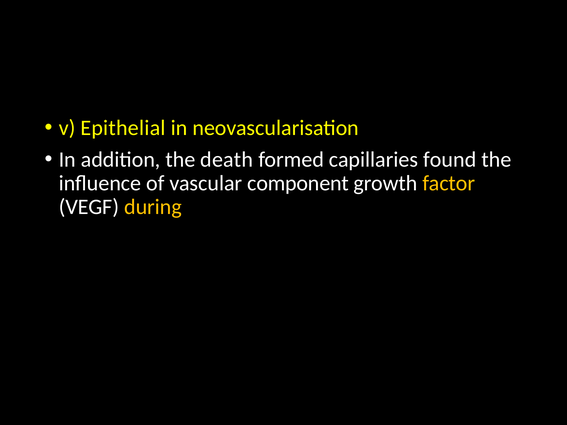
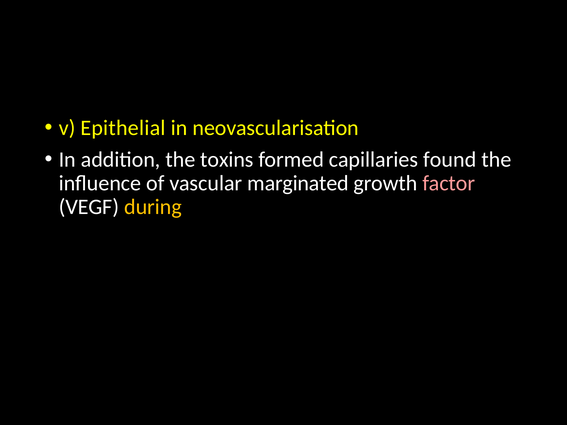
death: death -> toxins (227, 160)
component: component -> marginated (298, 183)
factor colour: yellow -> pink (449, 183)
